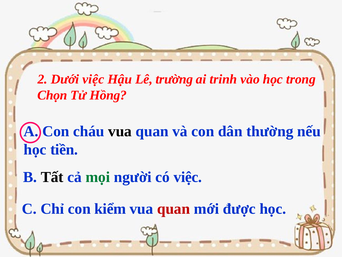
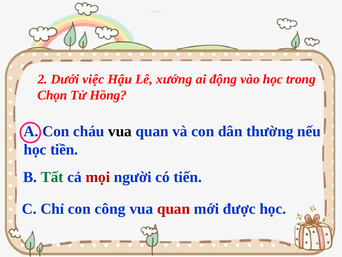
trường: trường -> xướng (174, 79)
trinh: trinh -> động (223, 79)
Tất colour: black -> green (52, 177)
mọi colour: green -> red (98, 177)
có việc: việc -> tiến (188, 177)
kiểm: kiểm -> công (110, 209)
